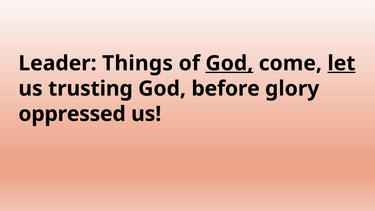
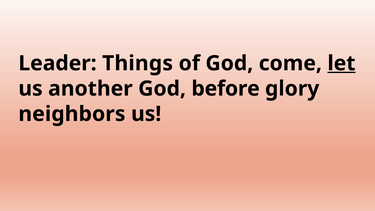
God underline: present -> none (229, 63)
trusting: trusting -> another (90, 89)
oppressed: oppressed -> neighbors (72, 114)
